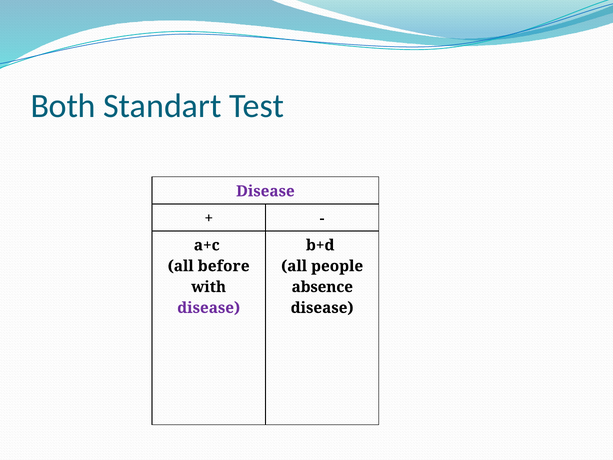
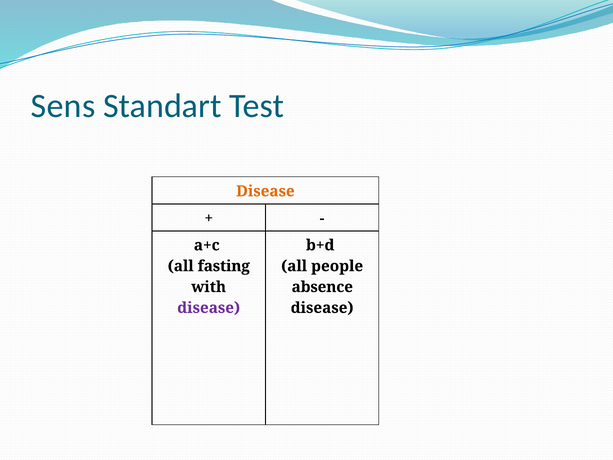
Both: Both -> Sens (63, 106)
Disease colour: purple -> orange (265, 191)
before: before -> fasting (224, 266)
